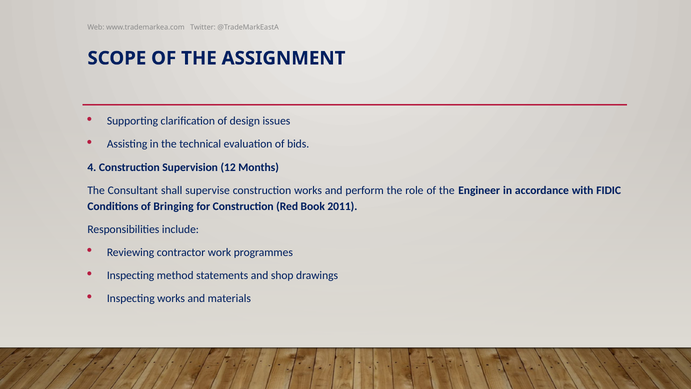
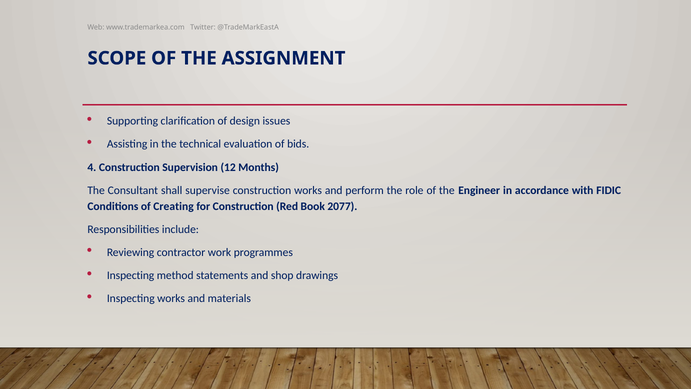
Bringing: Bringing -> Creating (174, 206)
2011: 2011 -> 2077 (342, 206)
